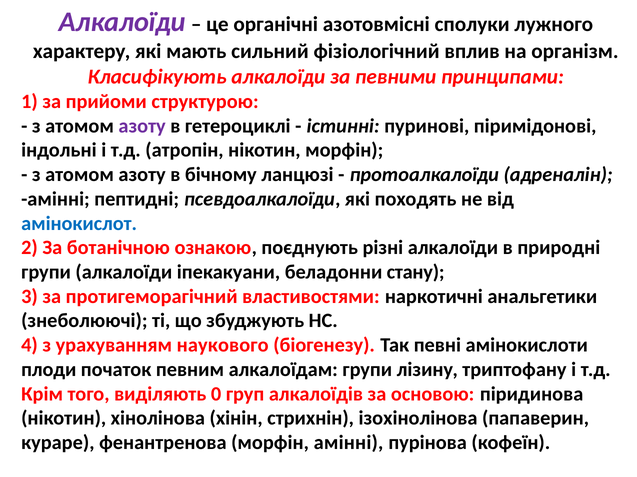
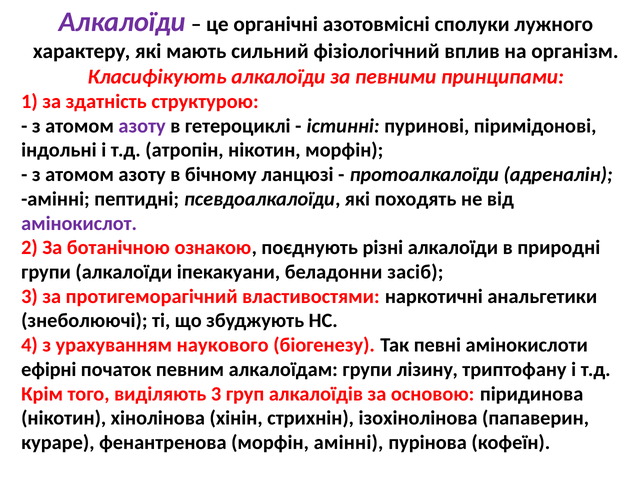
прийоми: прийоми -> здатність (106, 102)
амінокислот colour: blue -> purple (79, 224)
стану: стану -> засіб (415, 272)
плоди: плоди -> ефірні (49, 370)
виділяють 0: 0 -> 3 (216, 394)
